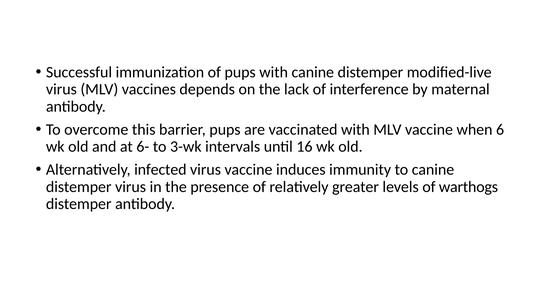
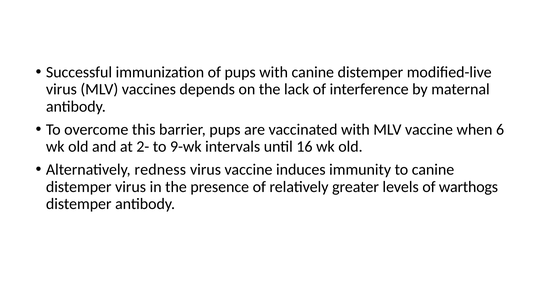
6-: 6- -> 2- (143, 147)
3-wk: 3-wk -> 9-wk (186, 147)
infected: infected -> redness (160, 170)
